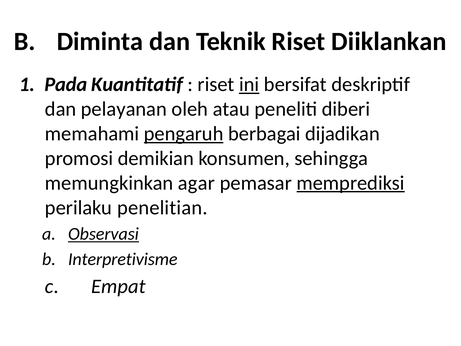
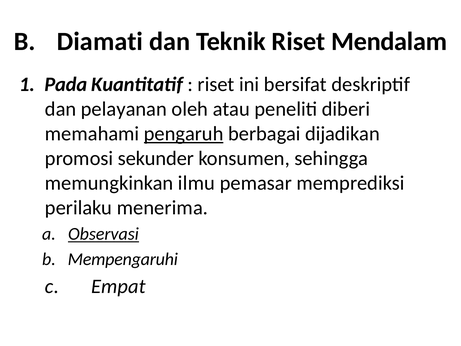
Diminta: Diminta -> Diamati (100, 41)
Diiklankan: Diiklankan -> Mendalam (389, 41)
ini underline: present -> none (249, 84)
demikian: demikian -> sekunder (156, 158)
agar: agar -> ilmu (196, 183)
memprediksi underline: present -> none (351, 183)
penelitian: penelitian -> menerima (162, 207)
Interpretivisme: Interpretivisme -> Mempengaruhi (123, 259)
